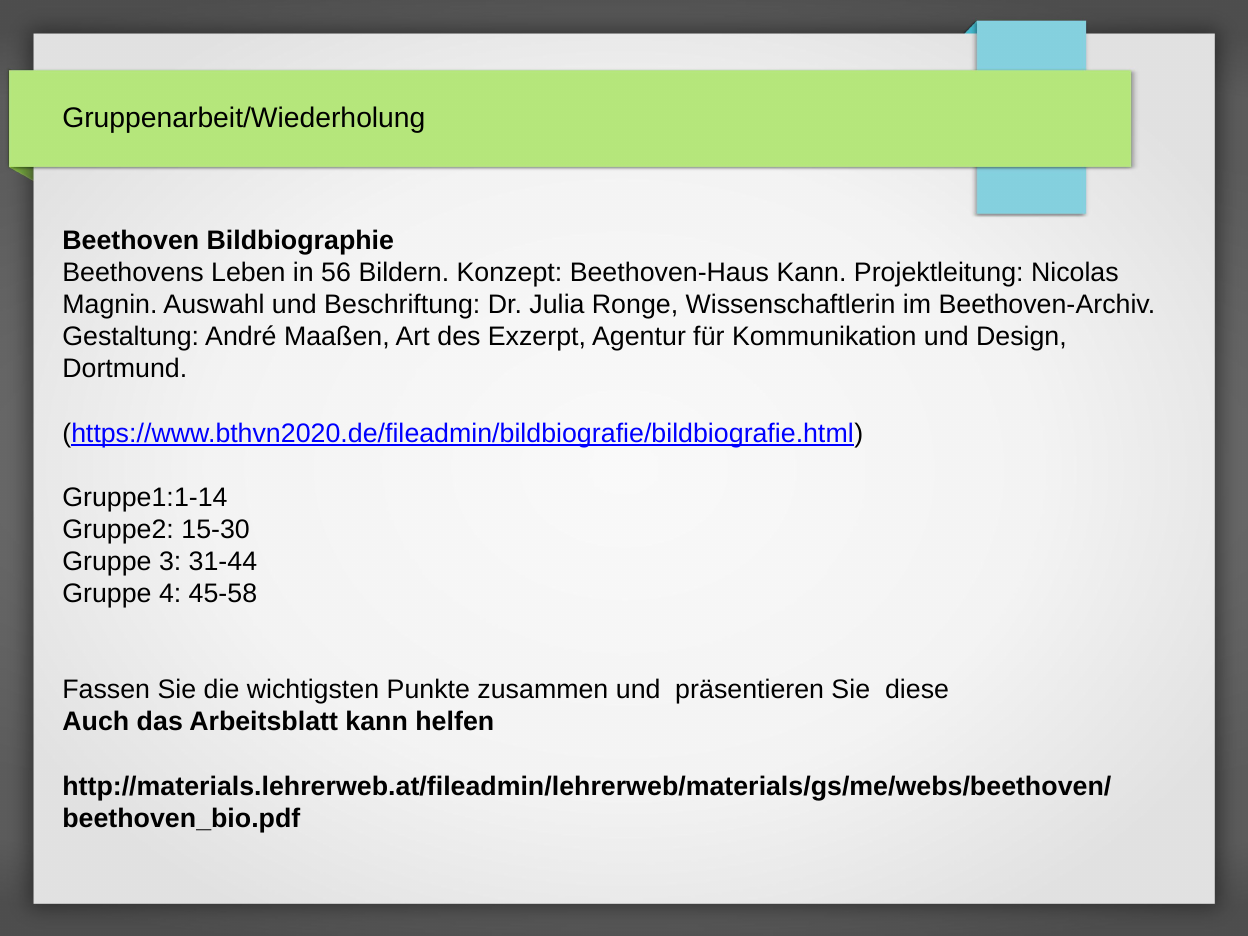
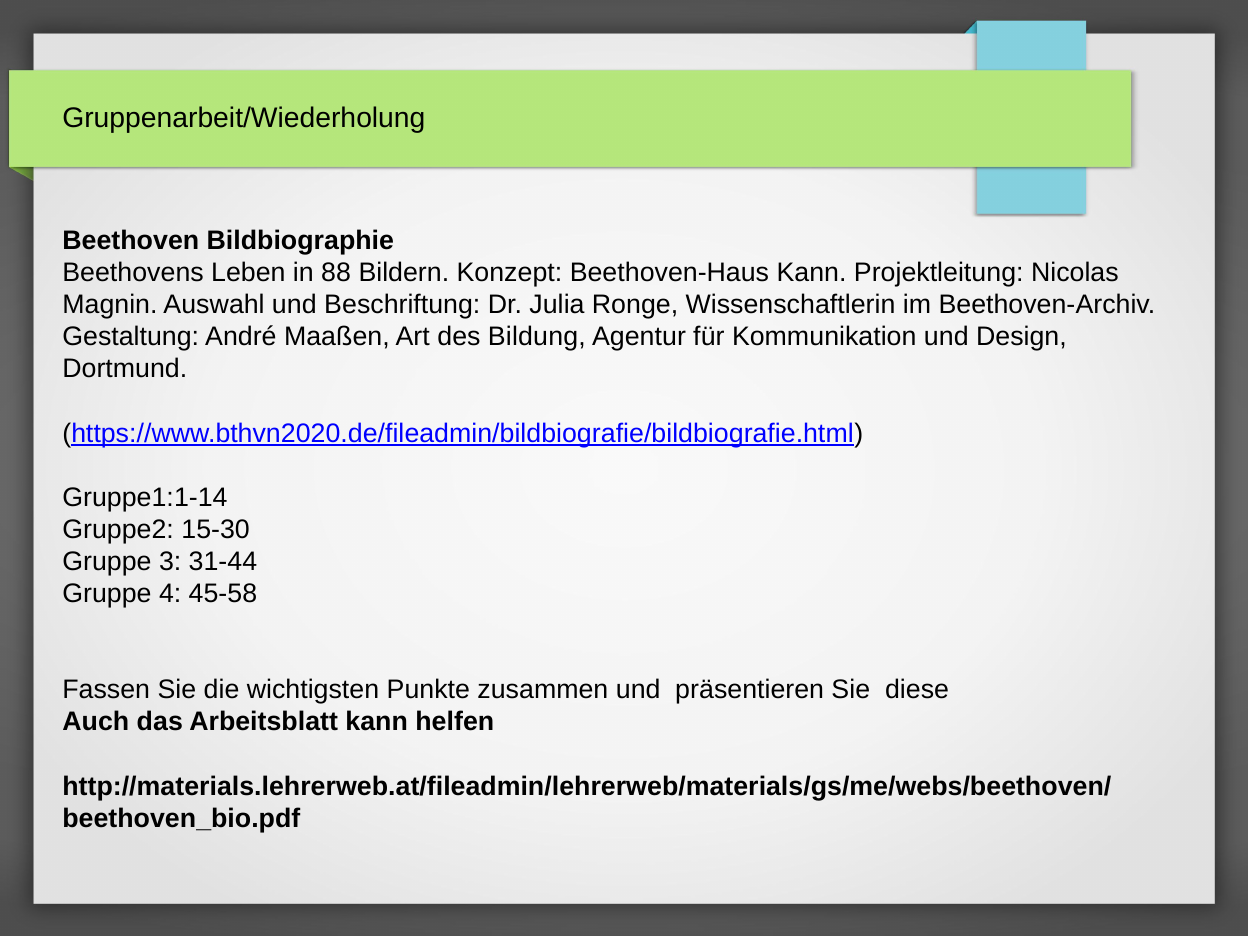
56: 56 -> 88 (336, 273)
Exzerpt: Exzerpt -> Bildung (537, 337)
